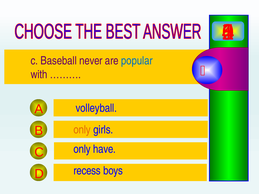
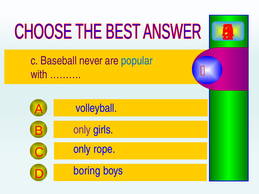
only colour: orange -> purple (82, 130)
have: have -> rope (104, 149)
recess: recess -> boring (87, 171)
